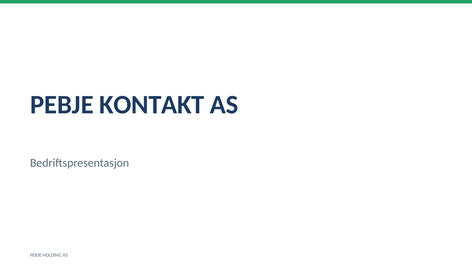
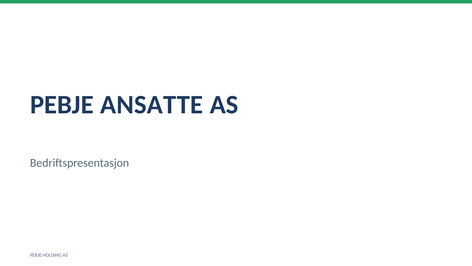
KONTAKT: KONTAKT -> ANSATTE (152, 105)
